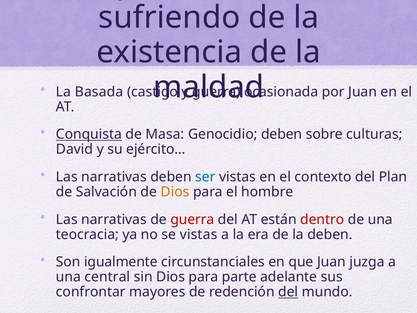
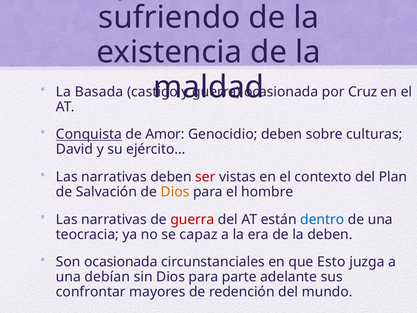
por Juan: Juan -> Cruz (363, 92)
Masa: Masa -> Amor (165, 134)
ser colour: blue -> red (205, 177)
dentro colour: red -> blue (322, 219)
se vistas: vistas -> capaz (199, 234)
Son igualmente: igualmente -> ocasionada (121, 262)
que Juan: Juan -> Esto (331, 262)
central: central -> debían (107, 277)
del underline: present -> none (288, 292)
